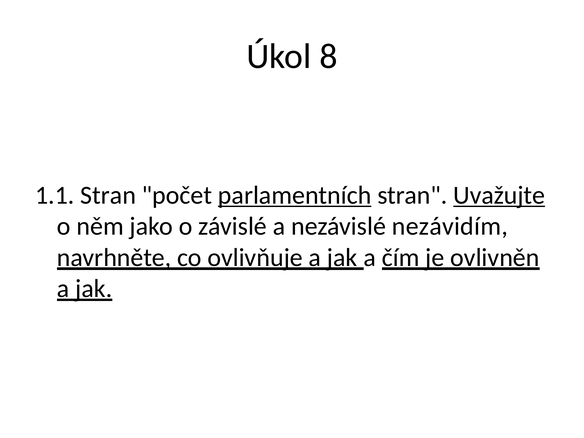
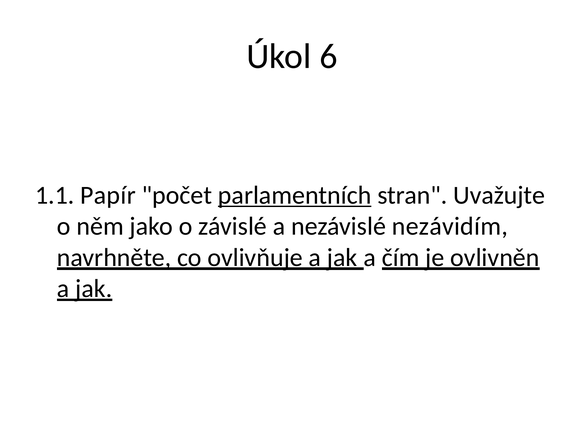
8: 8 -> 6 (328, 57)
1.1 Stran: Stran -> Papír (108, 195)
Uvažujte underline: present -> none (499, 195)
